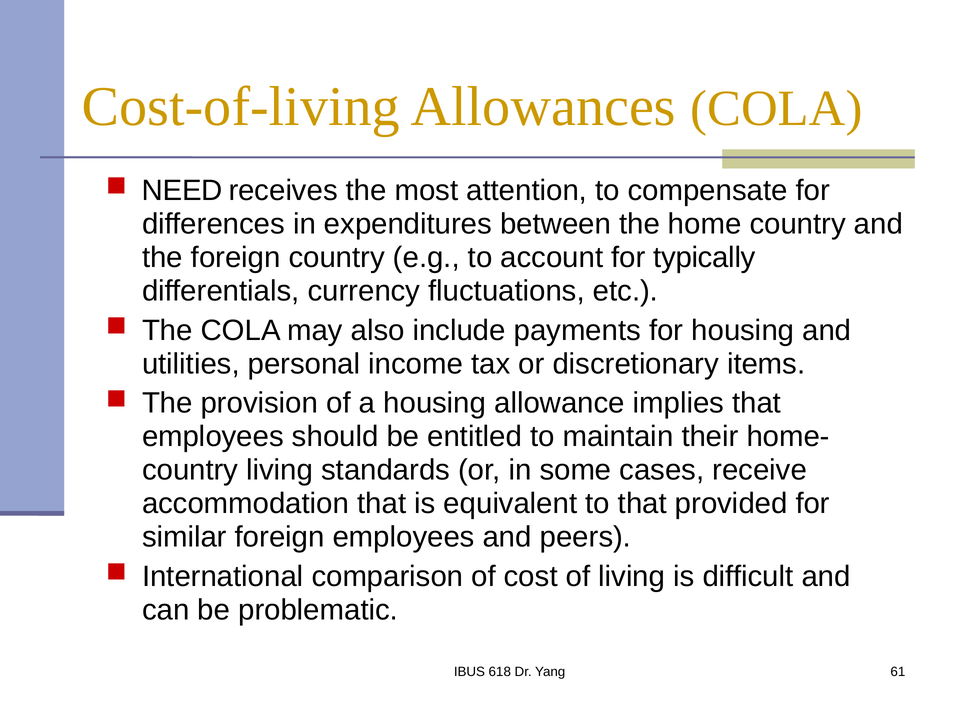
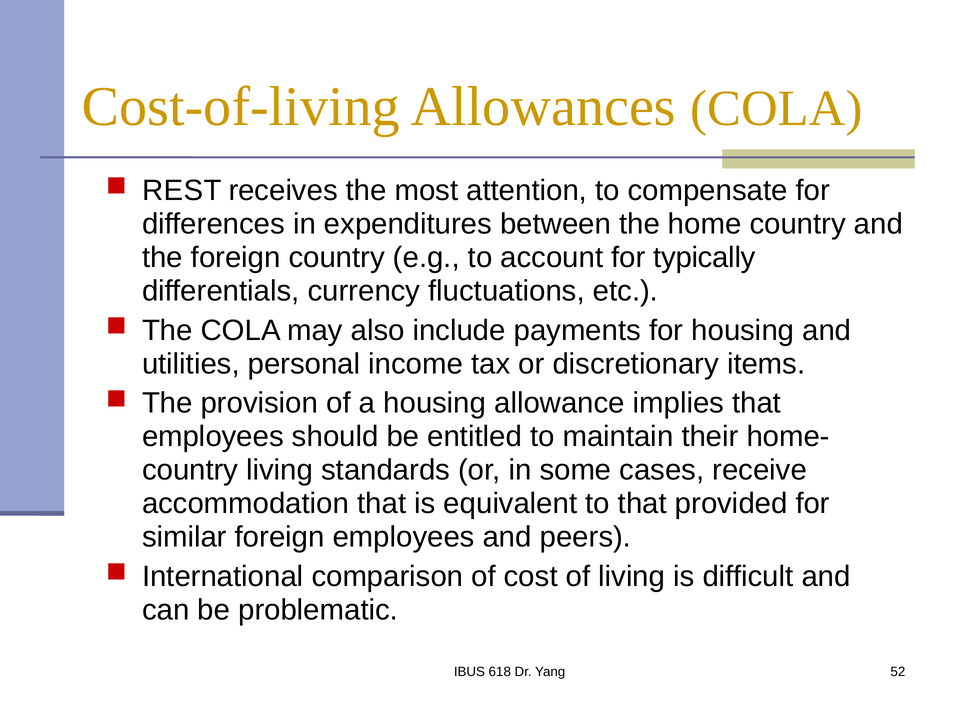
NEED: NEED -> REST (182, 190)
61: 61 -> 52 (898, 672)
